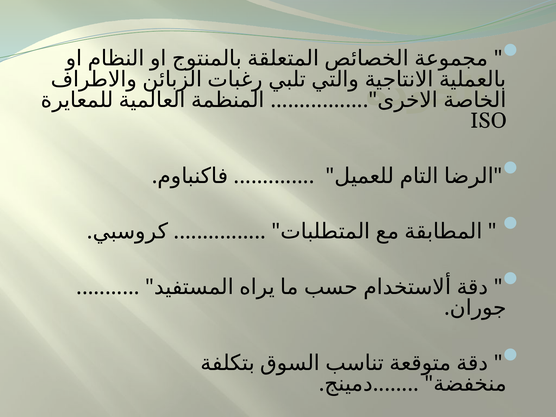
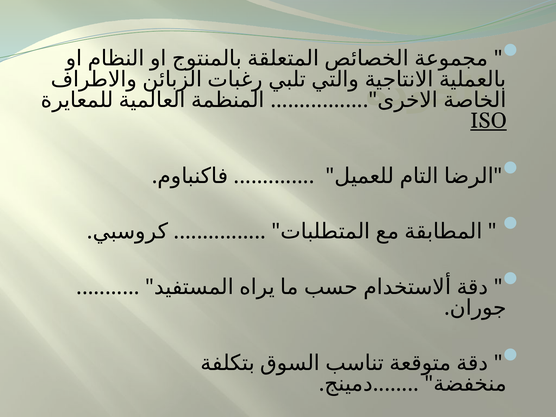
ISO underline: none -> present (488, 121)
